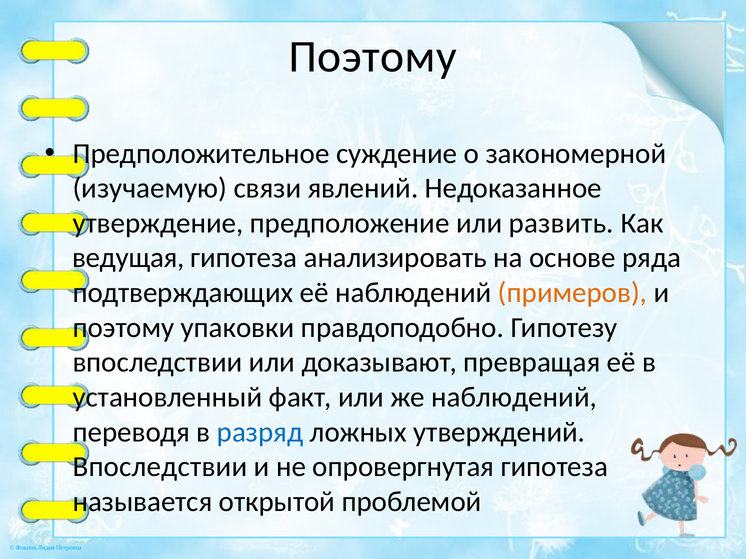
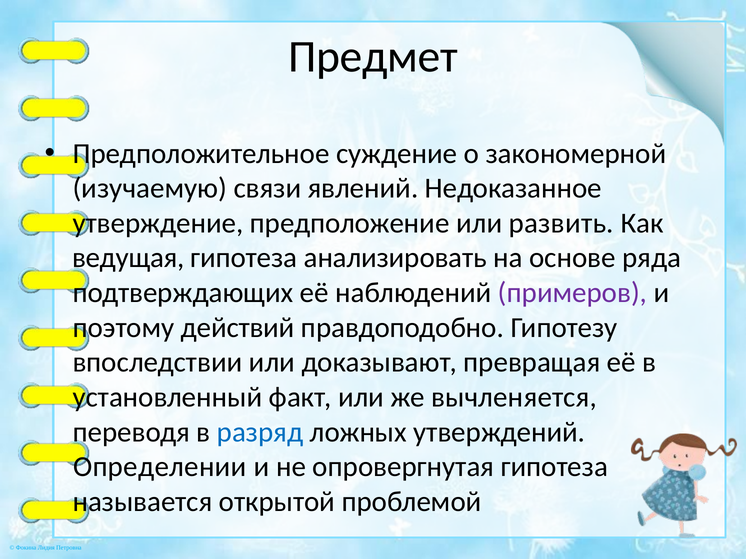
Поэтому: Поэтому -> Предмет (373, 57)
примеров colour: orange -> purple (573, 293)
упаковки: упаковки -> действий (238, 328)
же наблюдений: наблюдений -> вычленяется (514, 397)
Впоследствии: Впоследствии -> Определении (160, 467)
